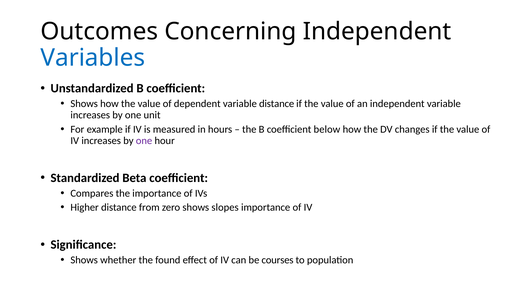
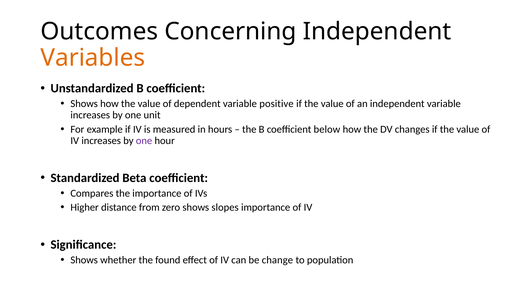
Variables colour: blue -> orange (93, 58)
variable distance: distance -> positive (277, 104)
courses: courses -> change (277, 260)
